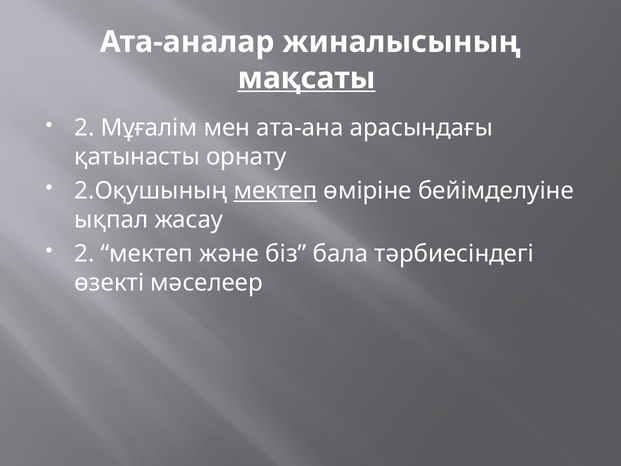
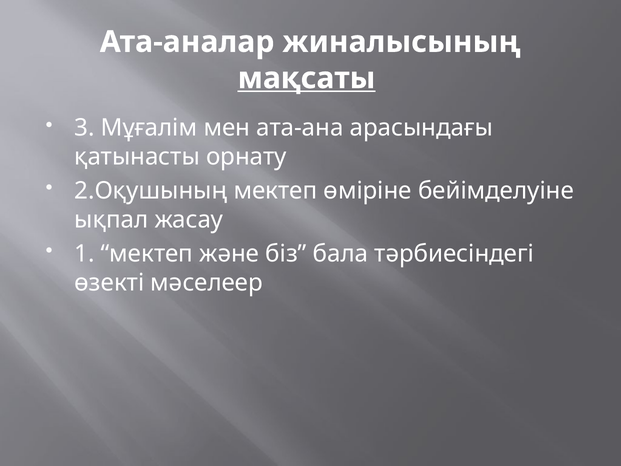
2: 2 -> 3 (85, 128)
мектеп underline: present -> none (276, 191)
2: 2 -> 1 (85, 254)
